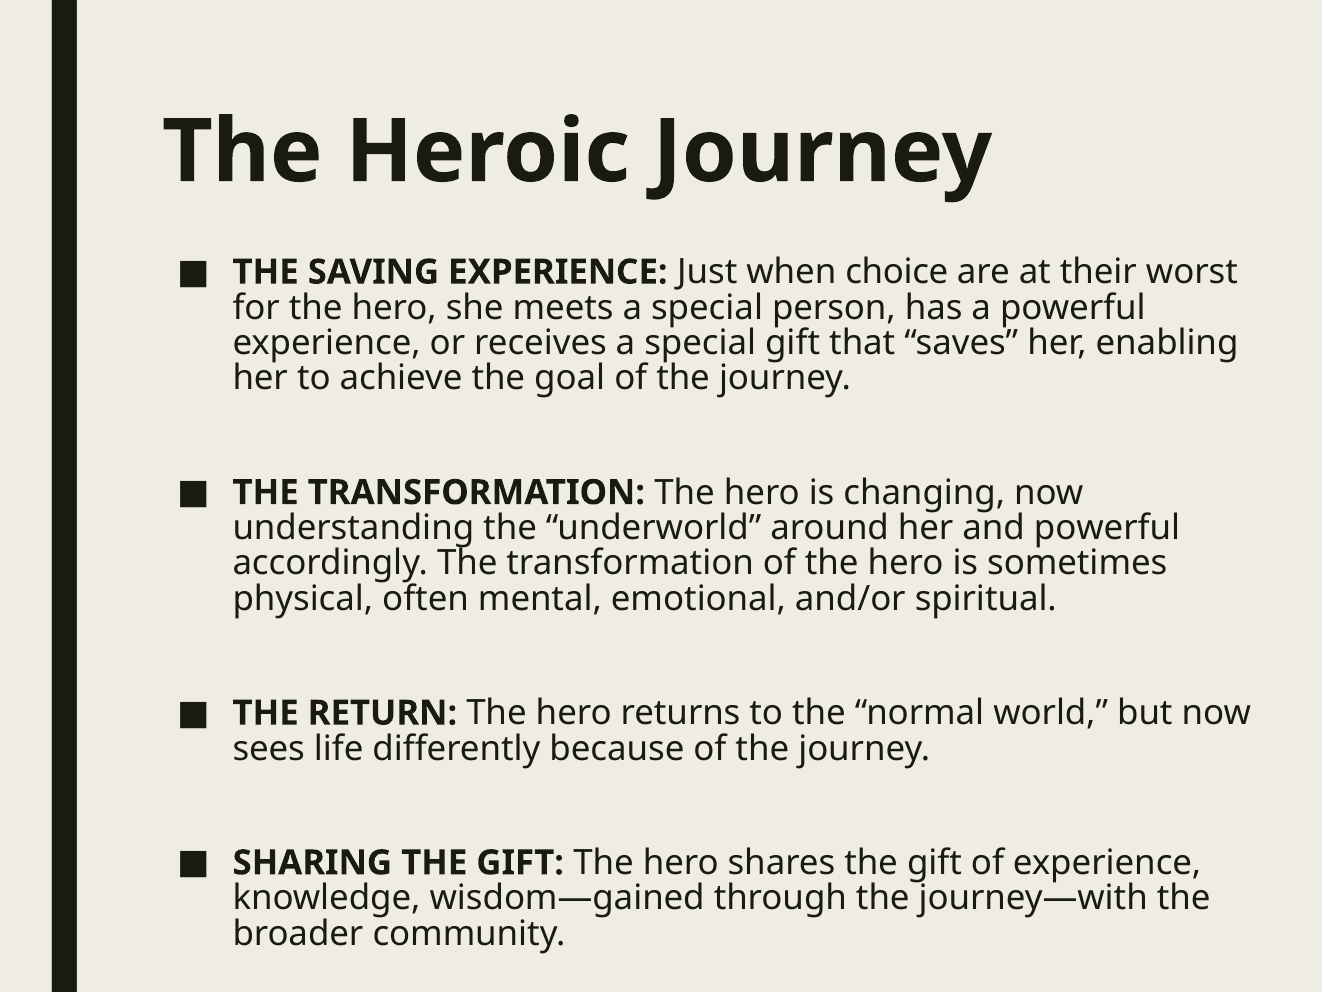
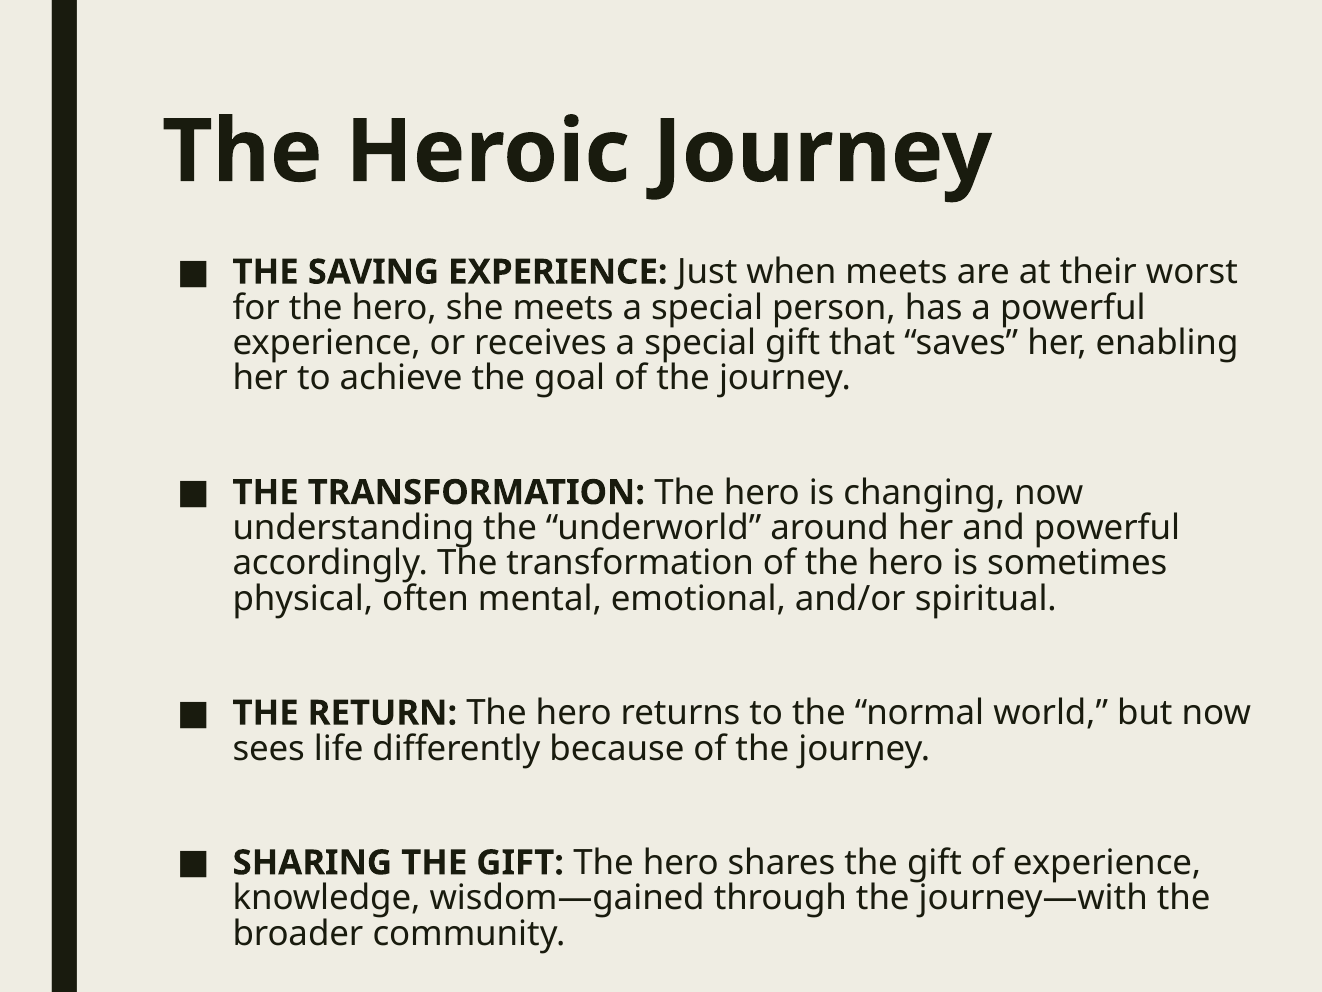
when choice: choice -> meets (896, 272)
